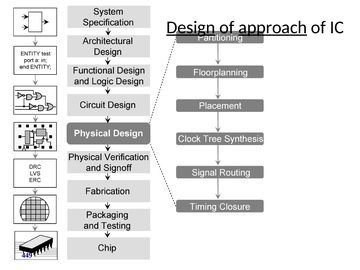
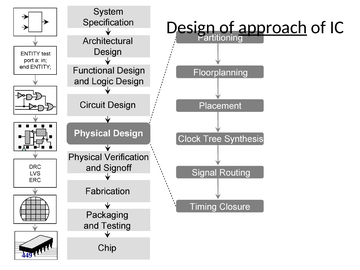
Design underline: present -> none (191, 27)
